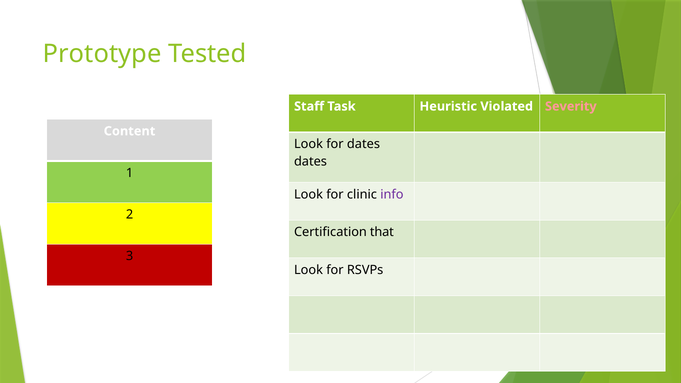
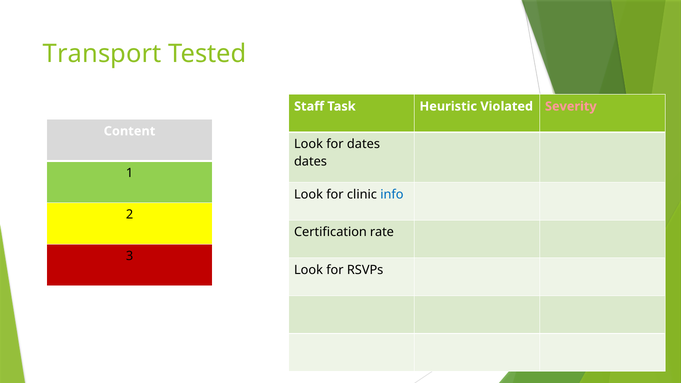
Prototype: Prototype -> Transport (102, 54)
info colour: purple -> blue (392, 194)
that: that -> rate (382, 232)
